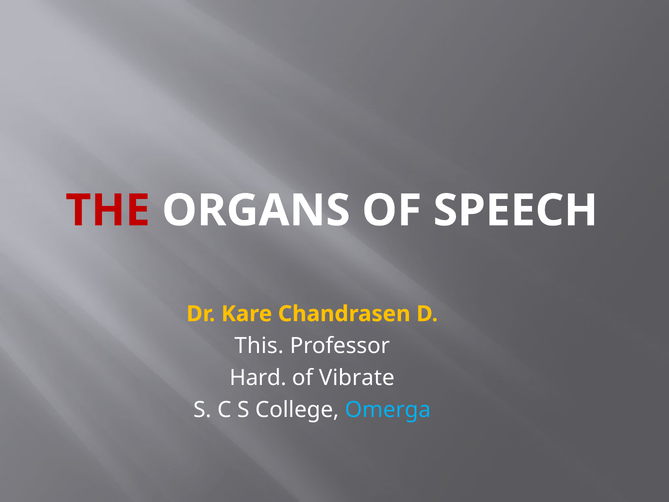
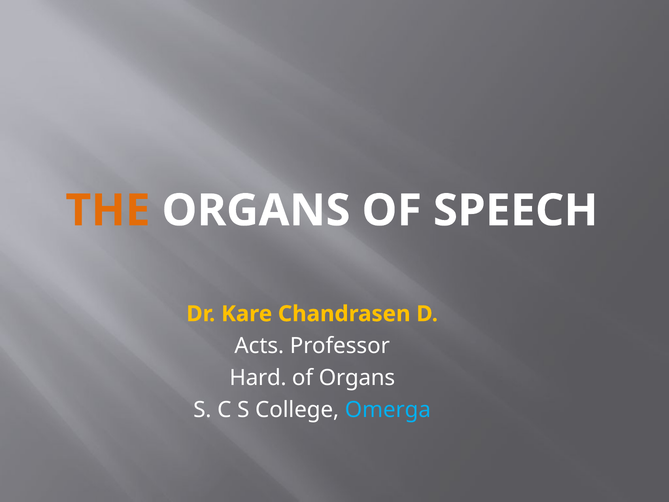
THE colour: red -> orange (108, 210)
This: This -> Acts (259, 346)
of Vibrate: Vibrate -> Organs (357, 378)
